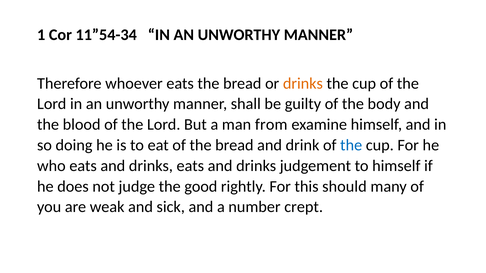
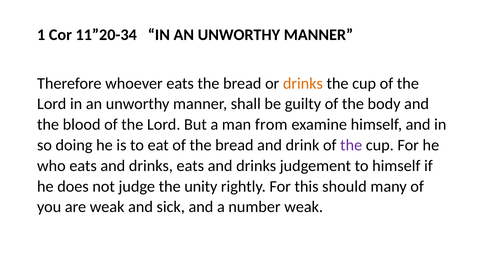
11”54-34: 11”54-34 -> 11”20-34 (106, 35)
the colour: blue -> purple (351, 145)
good: good -> unity (201, 187)
number crept: crept -> weak (304, 207)
